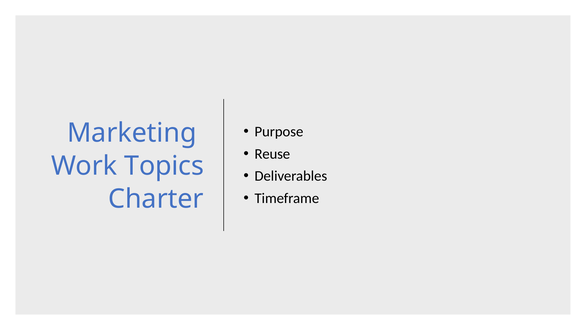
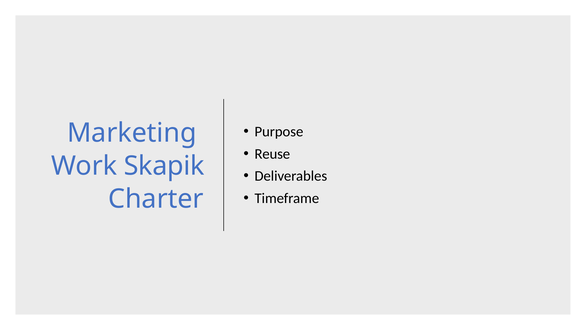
Topics: Topics -> Skapik (164, 166)
